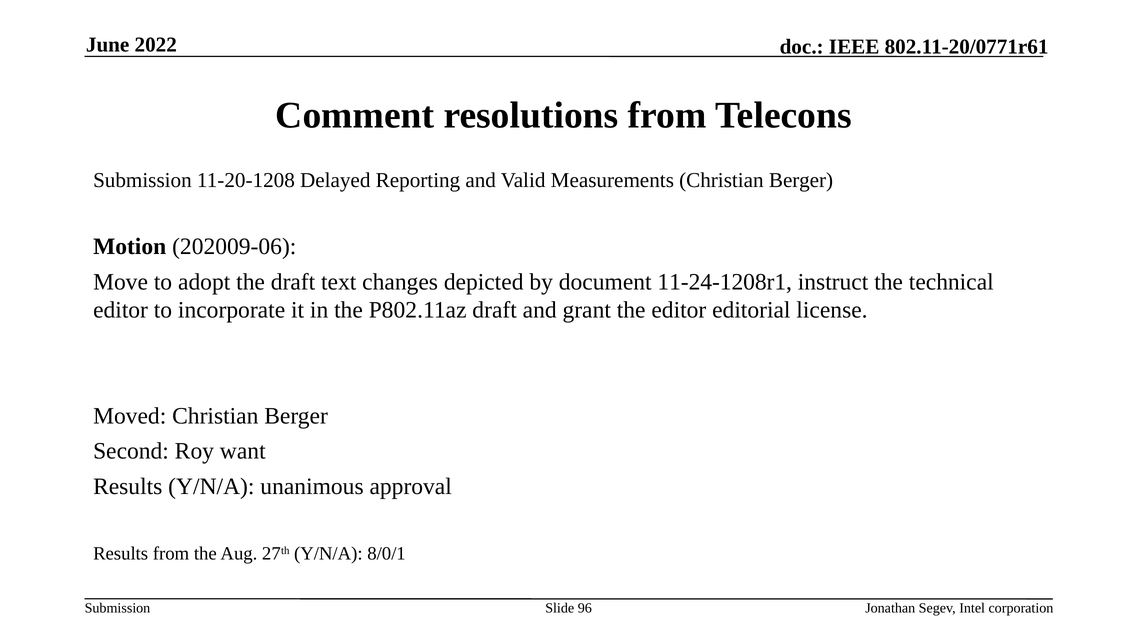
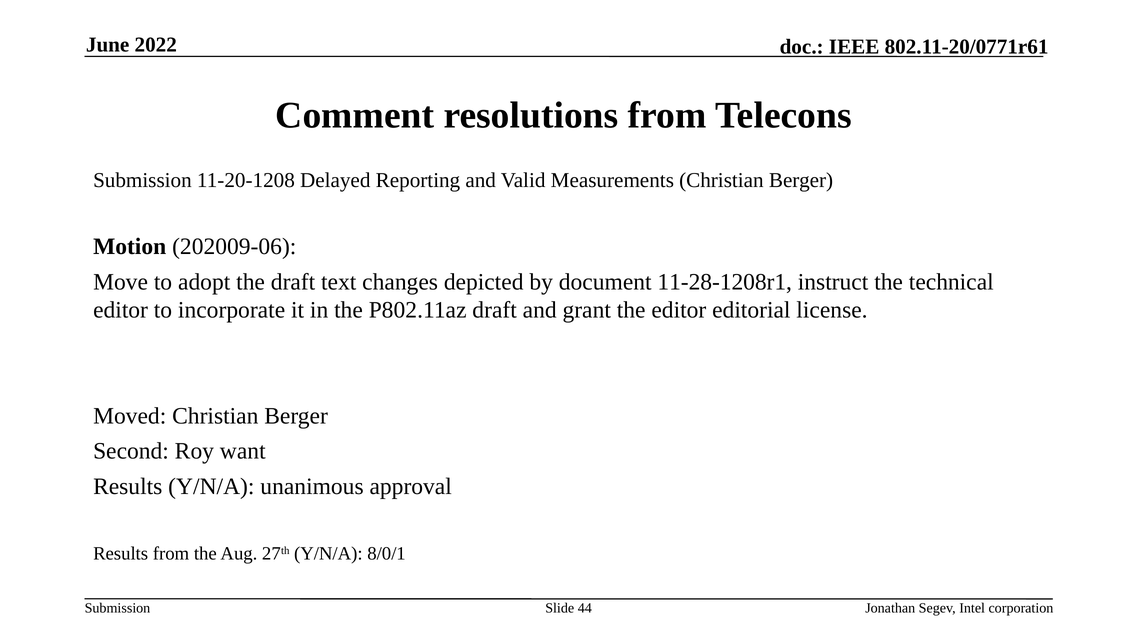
11-24-1208r1: 11-24-1208r1 -> 11-28-1208r1 (725, 282)
96: 96 -> 44 (585, 609)
